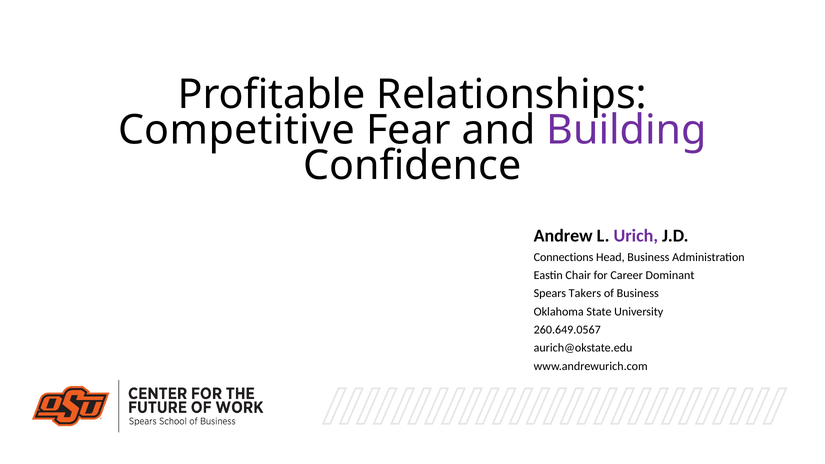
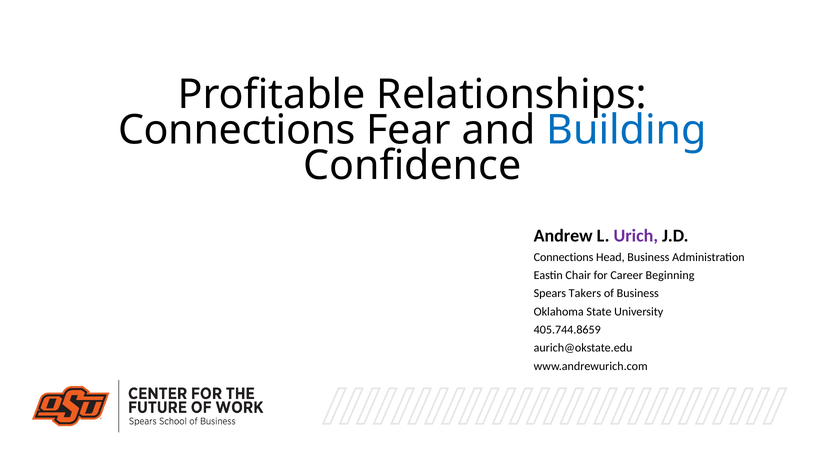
Competitive: Competitive -> Connections (237, 130)
Building colour: purple -> blue (626, 130)
Dominant: Dominant -> Beginning (670, 275)
260.649.0567: 260.649.0567 -> 405.744.8659 (567, 330)
